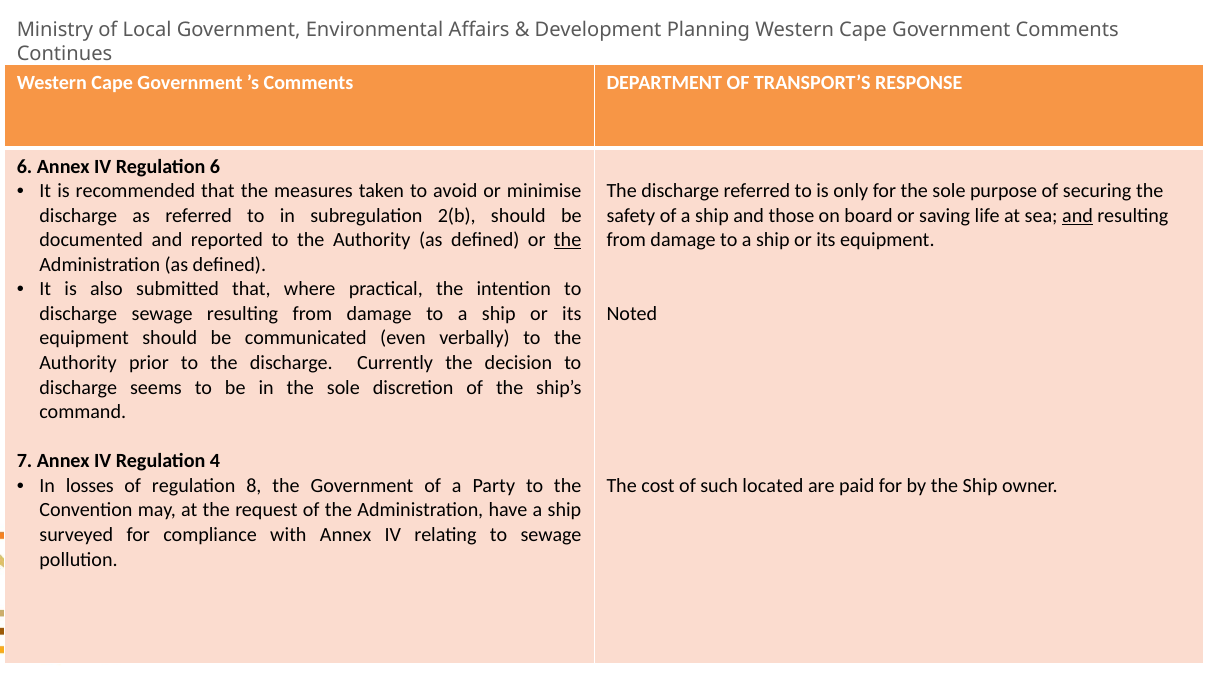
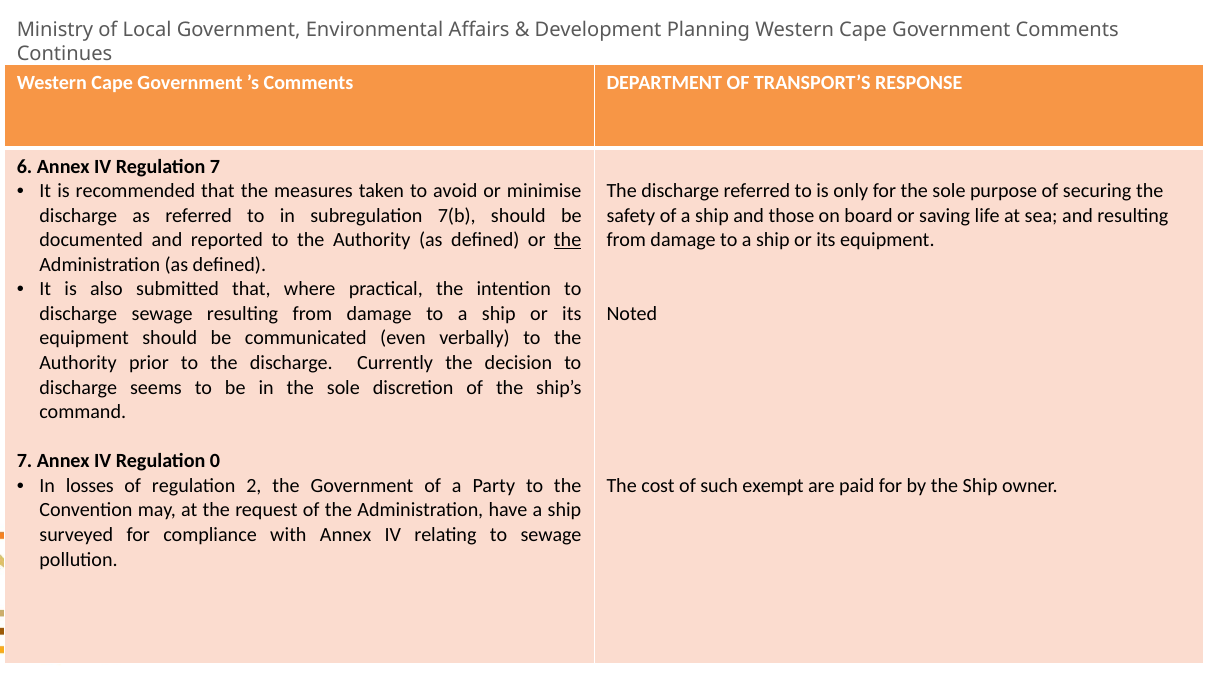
Regulation 6: 6 -> 7 (215, 166)
2(b: 2(b -> 7(b (457, 215)
and underline: present -> none (1078, 215)
4: 4 -> 0 (215, 461)
8: 8 -> 2 (254, 485)
located: located -> exempt (773, 485)
